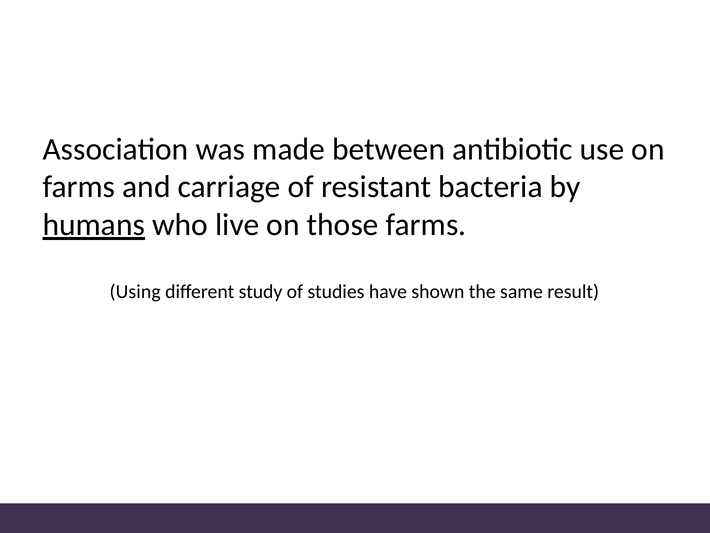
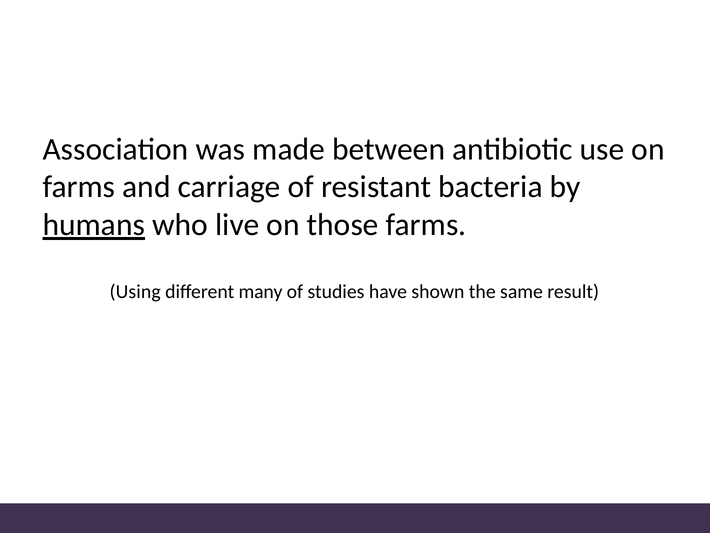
study: study -> many (261, 292)
